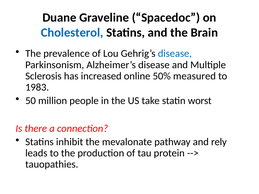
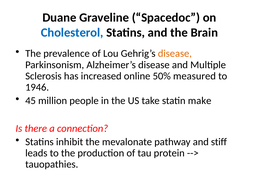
disease colour: blue -> orange (175, 54)
1983: 1983 -> 1946 (37, 87)
50: 50 -> 45 (31, 101)
worst: worst -> make (200, 101)
rely: rely -> stiff (219, 142)
